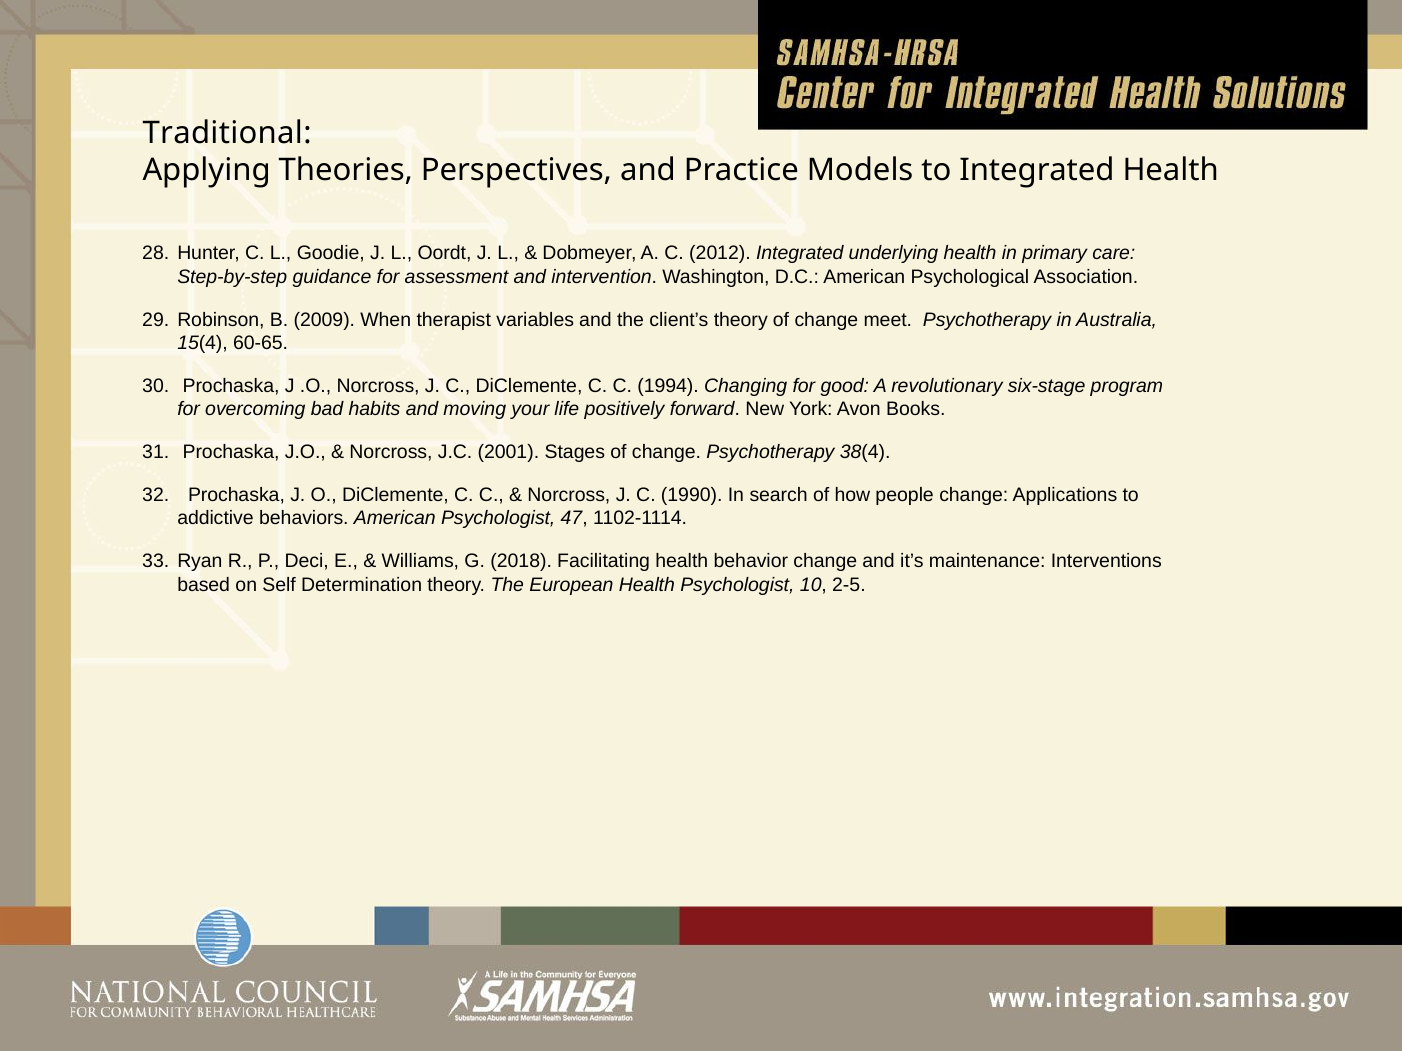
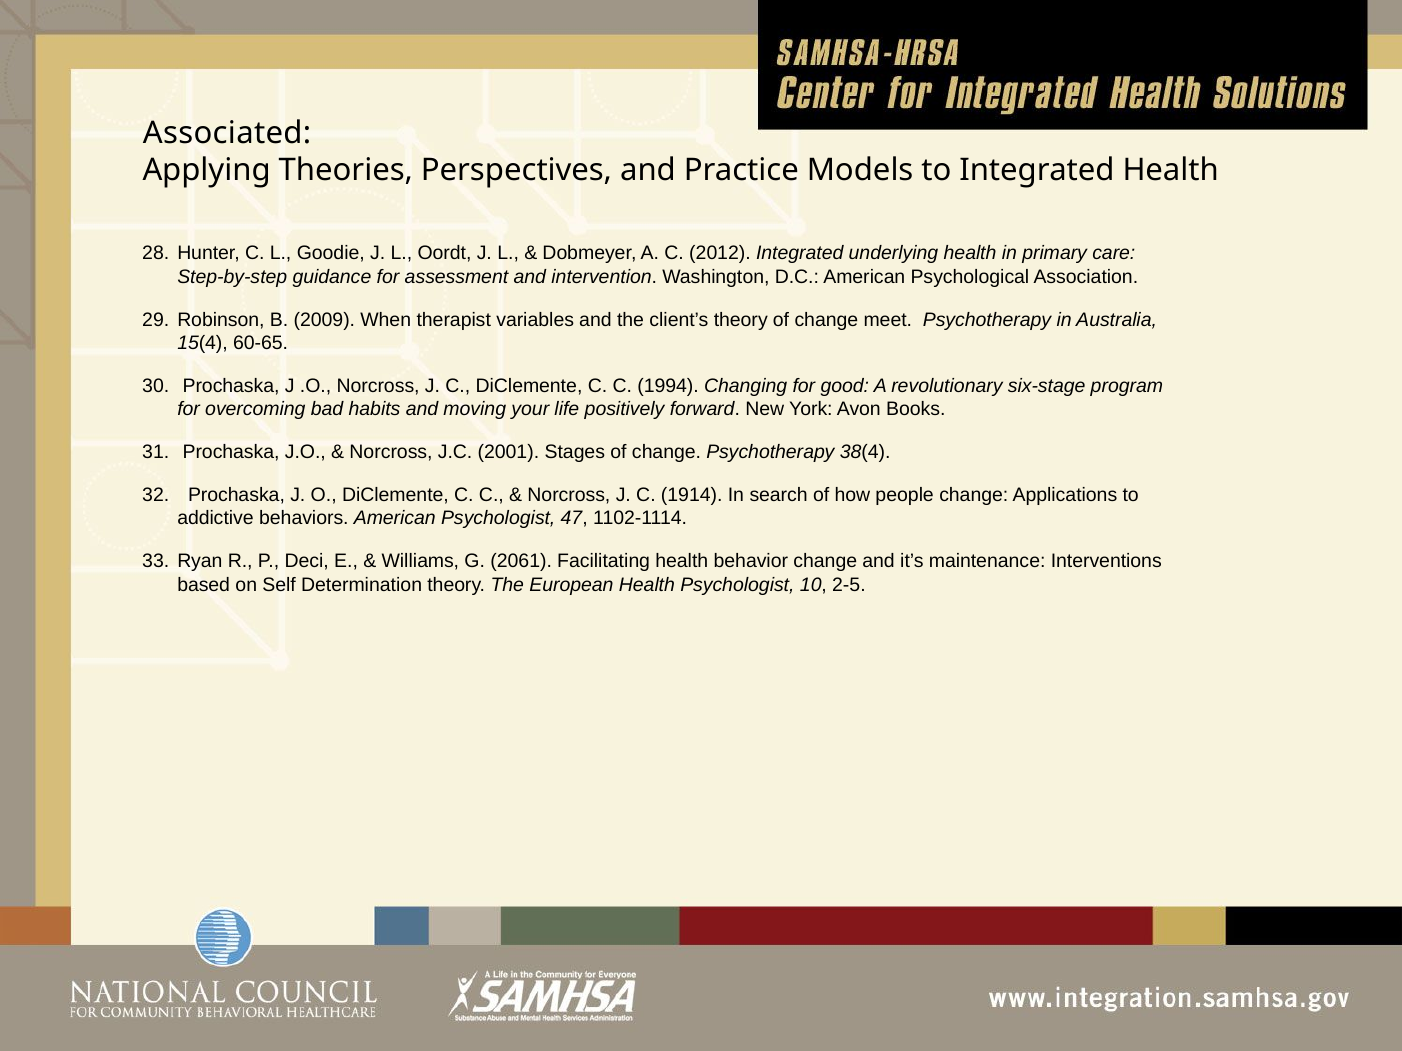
Traditional: Traditional -> Associated (227, 133)
1990: 1990 -> 1914 (692, 495)
2018: 2018 -> 2061 (521, 562)
